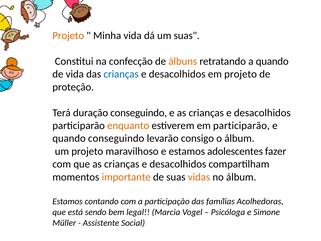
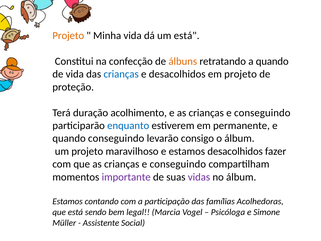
um suas: suas -> está (187, 36)
duração conseguindo: conseguindo -> acolhimento (139, 113)
desacolhidos: desacolhidos -> conseguindo (262, 113)
enquanto colour: orange -> blue (128, 125)
em participarão: participarão -> permanente (241, 125)
estamos adolescentes: adolescentes -> desacolhidos (235, 151)
desacolhidos: desacolhidos -> conseguindo (178, 164)
importante colour: orange -> purple (126, 177)
vidas colour: orange -> purple (199, 177)
